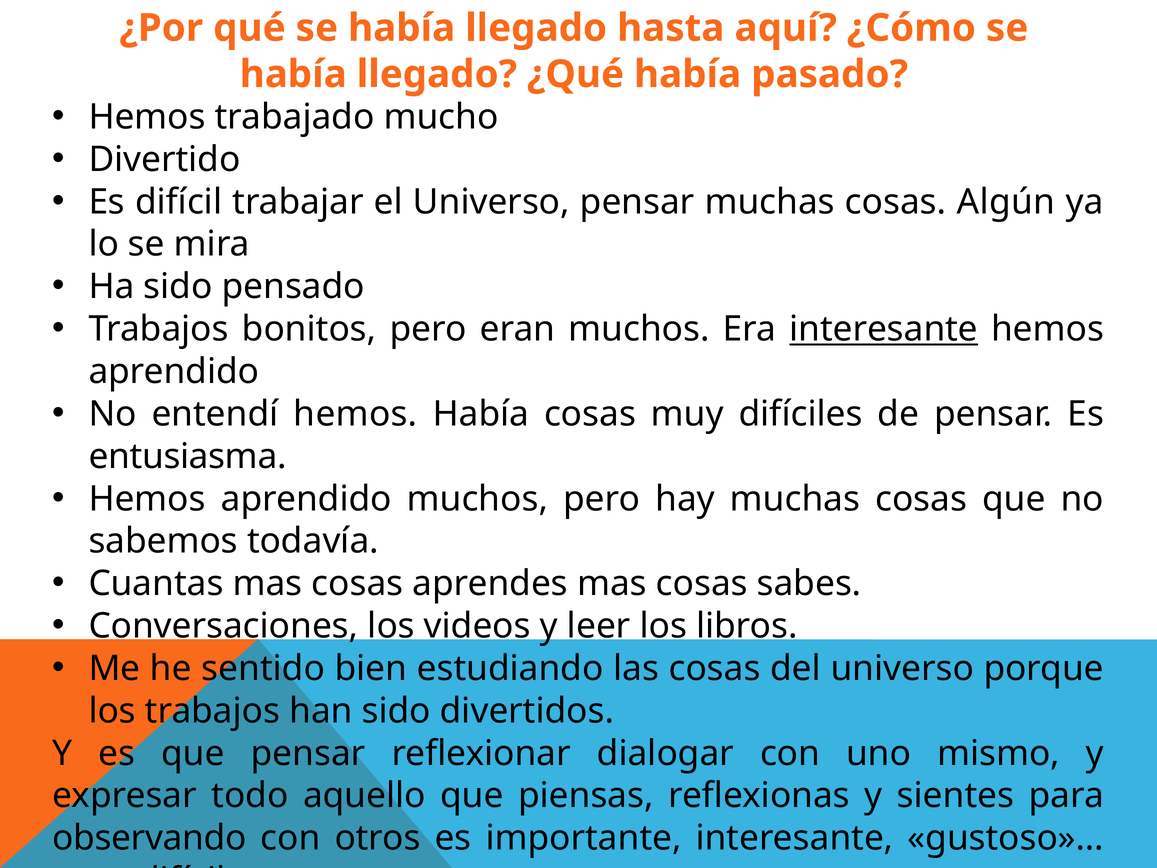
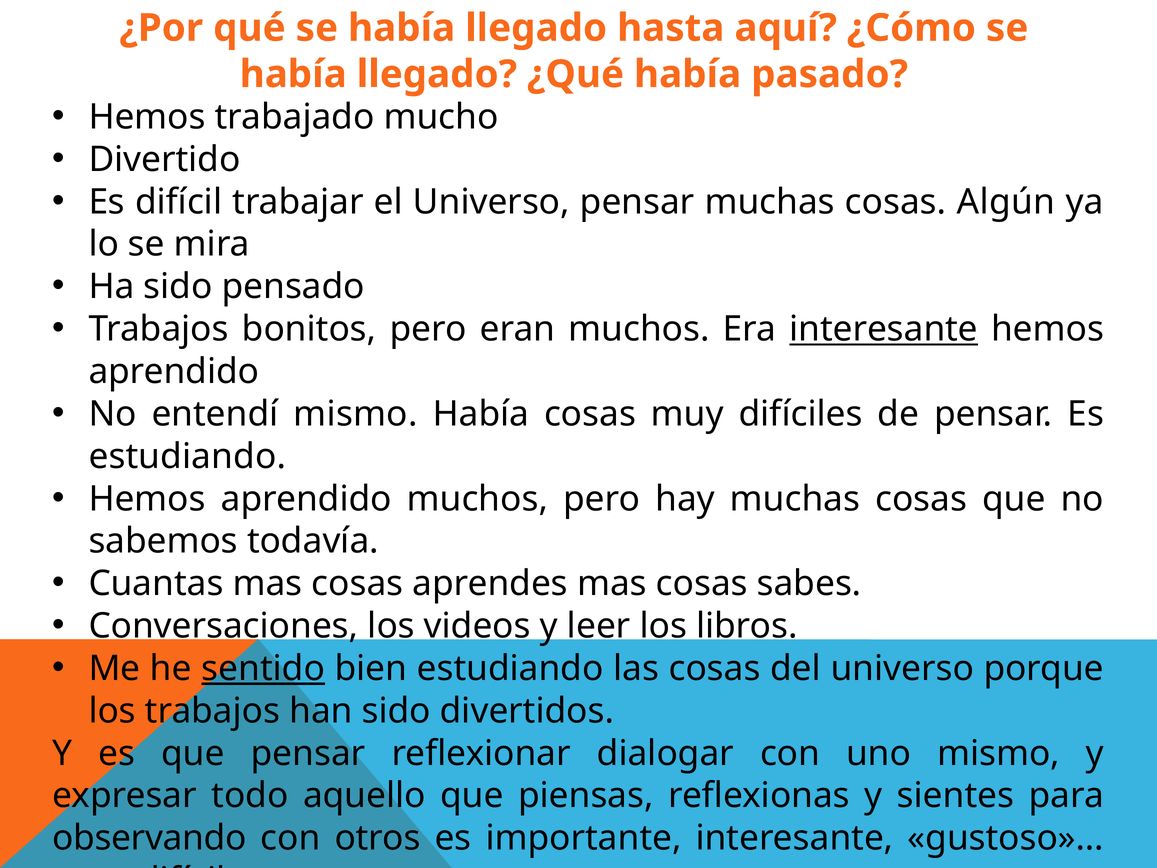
entendí hemos: hemos -> mismo (355, 414)
entusiasma: entusiasma -> estudiando (187, 456)
sentido underline: none -> present (263, 668)
